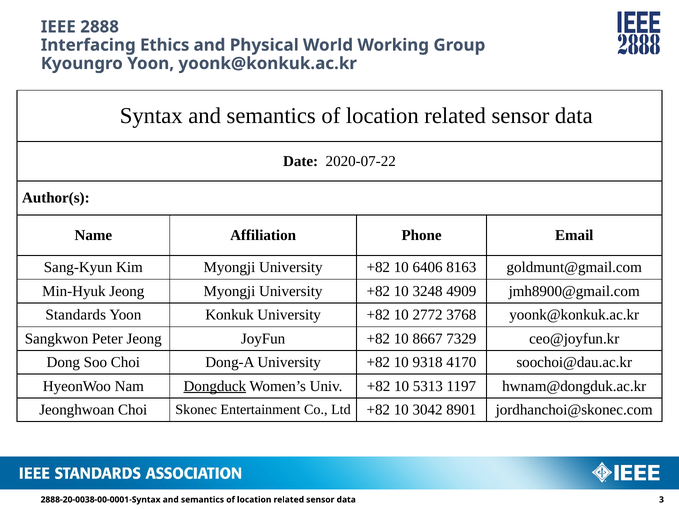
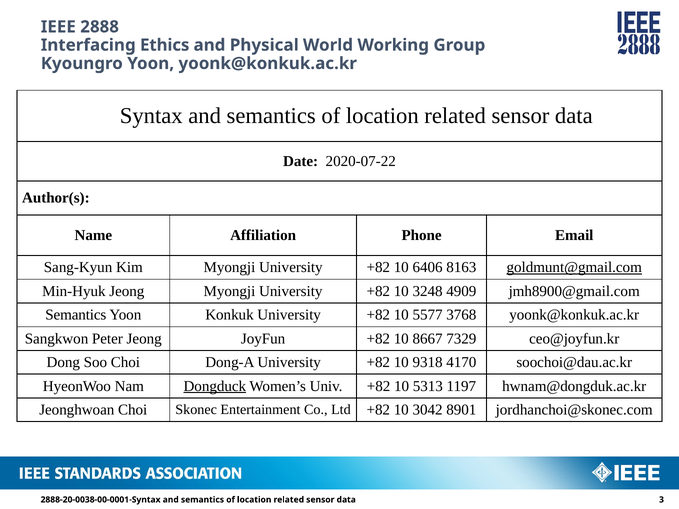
goldmunt@gmail.com underline: none -> present (574, 268)
Standards: Standards -> Semantics (76, 315)
2772: 2772 -> 5577 (428, 315)
